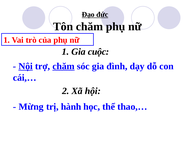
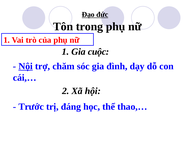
Tôn chăm: chăm -> trong (89, 27)
chăm underline: present -> none (64, 67)
Mừng: Mừng -> Trước (31, 107)
hành: hành -> đáng (71, 107)
